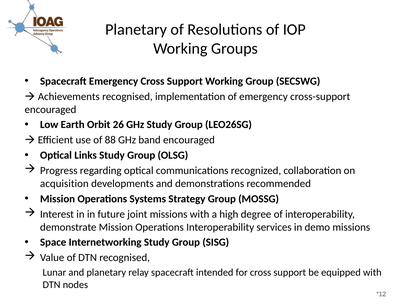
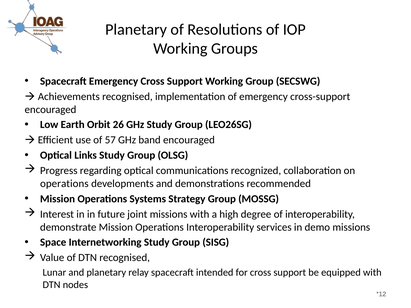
88: 88 -> 57 (110, 140)
acquisition: acquisition -> operations (64, 184)
